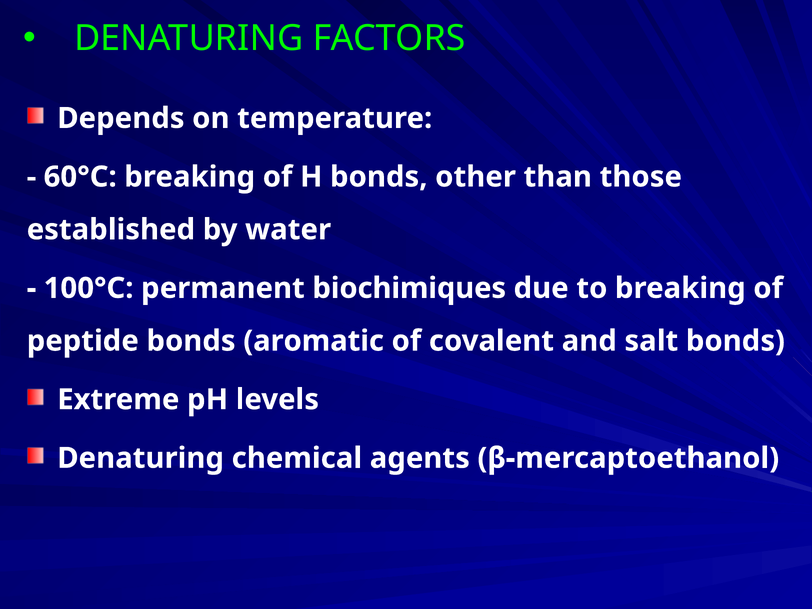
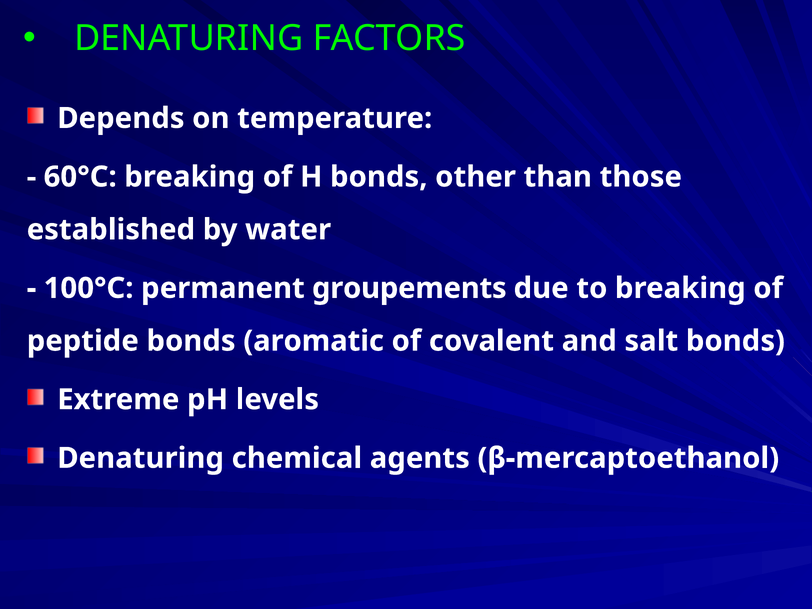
biochimiques: biochimiques -> groupements (409, 288)
